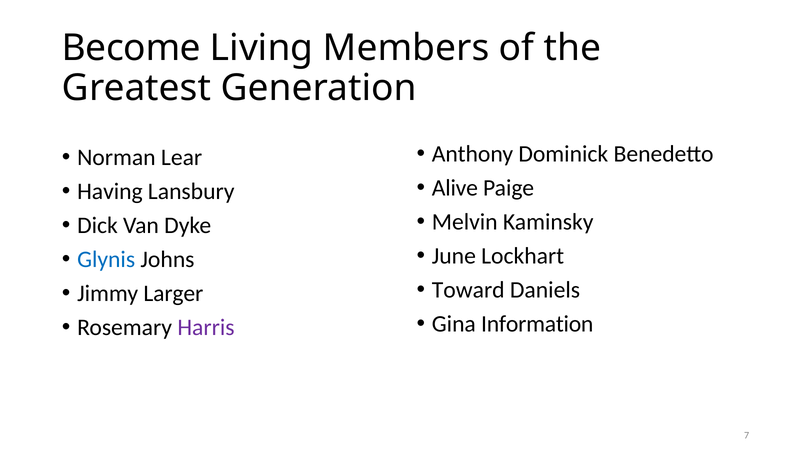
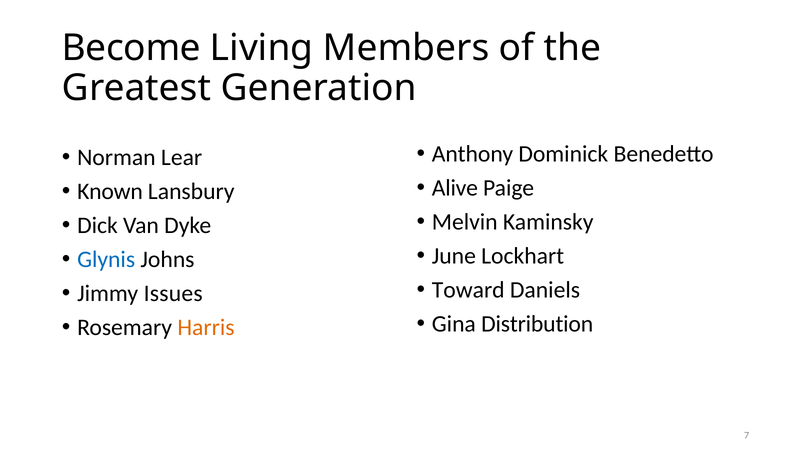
Having: Having -> Known (110, 191)
Larger: Larger -> Issues (173, 293)
Information: Information -> Distribution (537, 324)
Harris colour: purple -> orange (206, 327)
